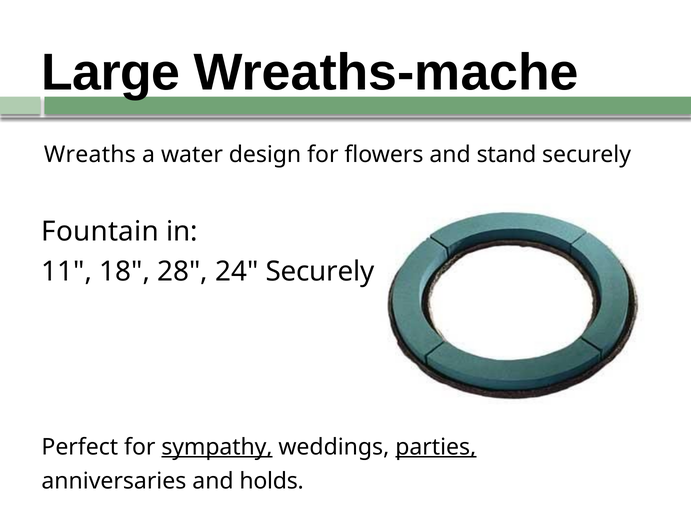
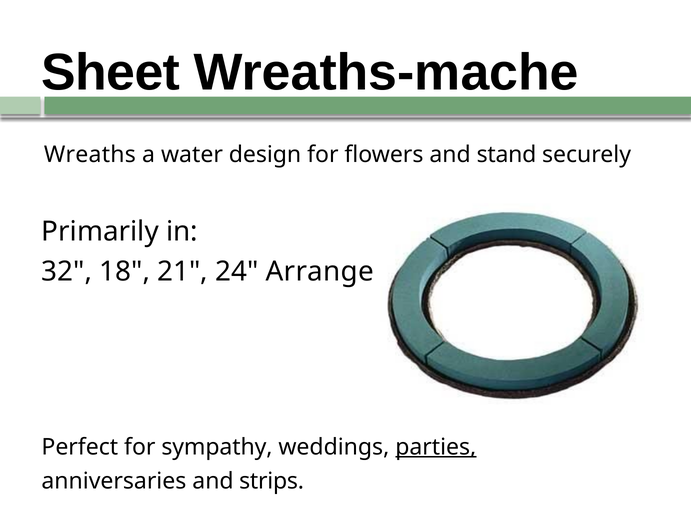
Large: Large -> Sheet (111, 73)
Fountain: Fountain -> Primarily (100, 232)
11: 11 -> 32 (67, 272)
28: 28 -> 21 (183, 272)
24 Securely: Securely -> Arrange (320, 272)
sympathy underline: present -> none (217, 447)
holds: holds -> strips (272, 482)
